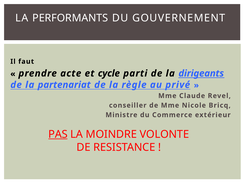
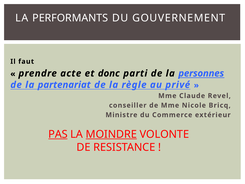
cycle: cycle -> donc (109, 73)
dirigeants: dirigeants -> personnes (201, 73)
MOINDRE underline: none -> present (111, 134)
